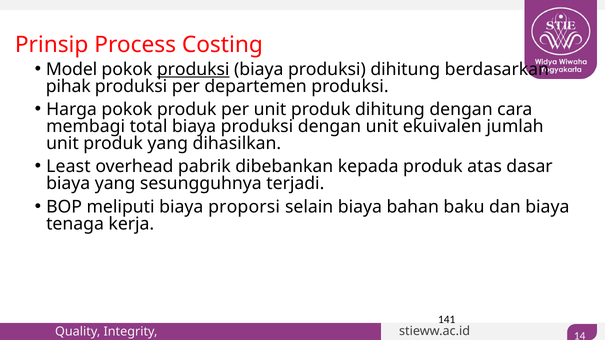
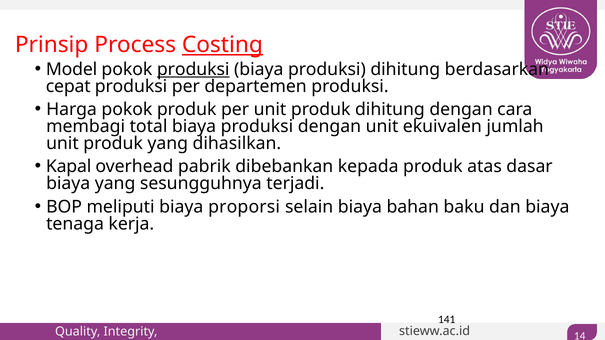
Costing underline: none -> present (222, 45)
pihak: pihak -> cepat (68, 86)
Least: Least -> Kapal (69, 167)
